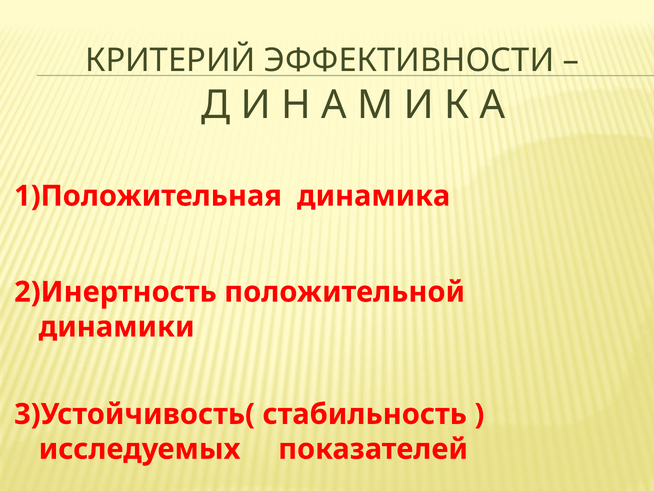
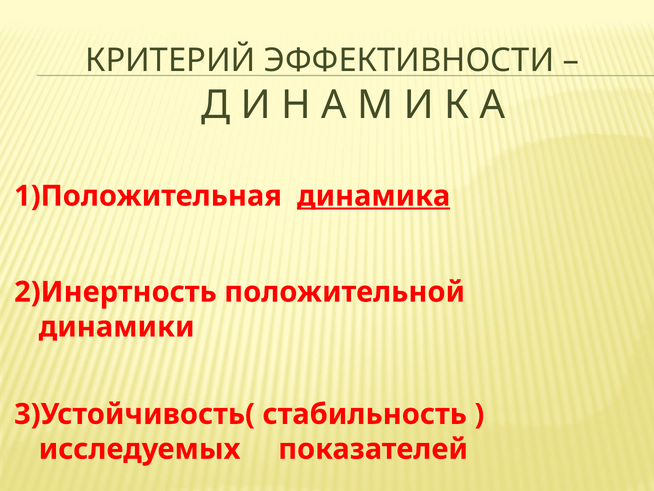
динамика underline: none -> present (374, 196)
